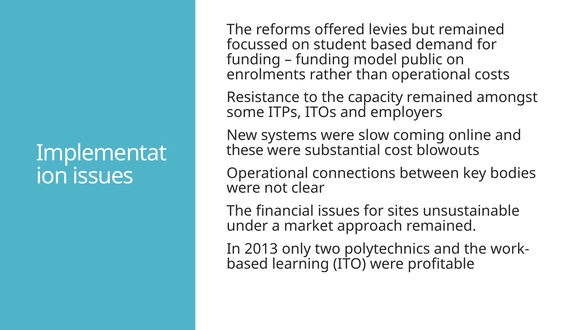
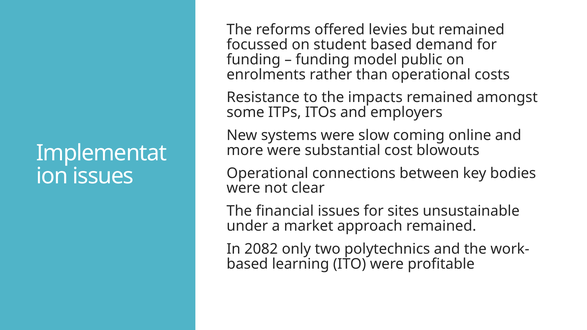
capacity: capacity -> impacts (375, 97)
these: these -> more (245, 150)
2013: 2013 -> 2082 (261, 249)
